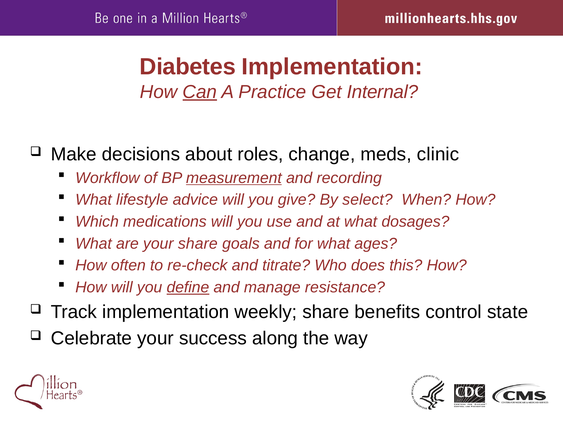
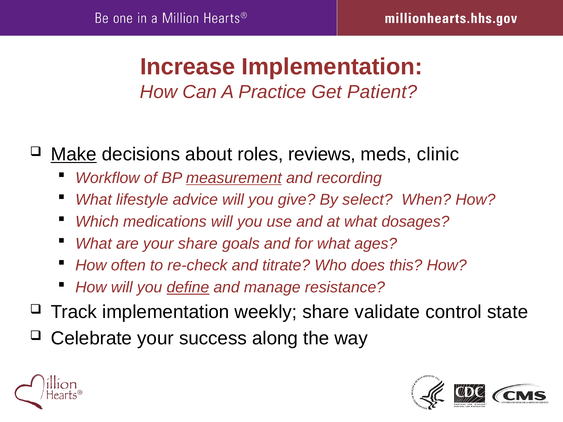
Diabetes: Diabetes -> Increase (188, 67)
Can underline: present -> none (200, 92)
Internal: Internal -> Patient (382, 92)
Make underline: none -> present (74, 155)
change: change -> reviews (322, 155)
benefits: benefits -> validate (387, 312)
